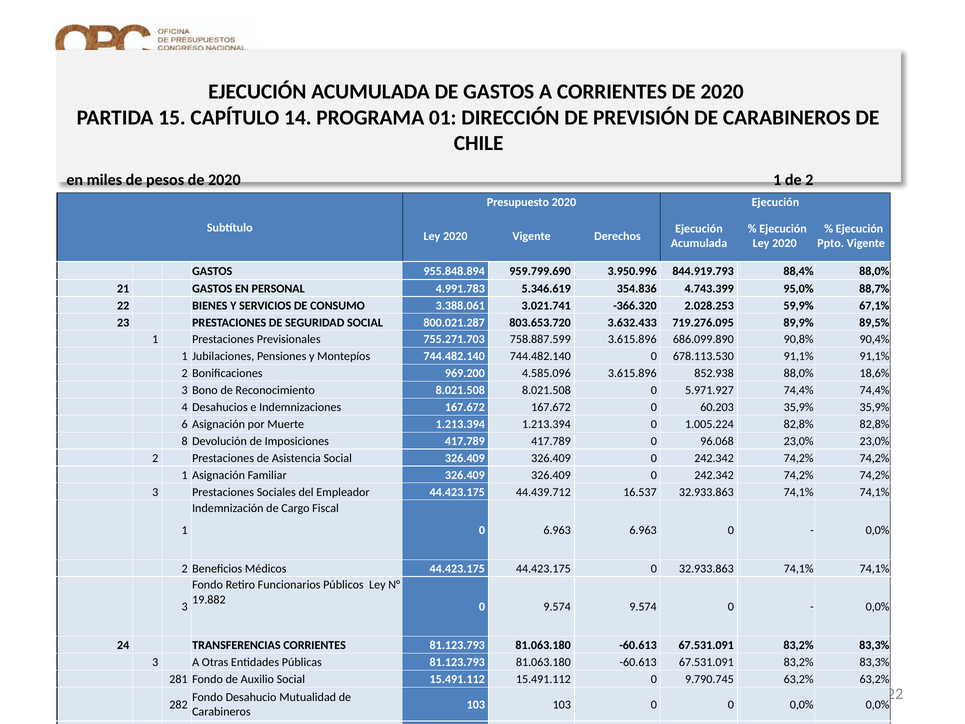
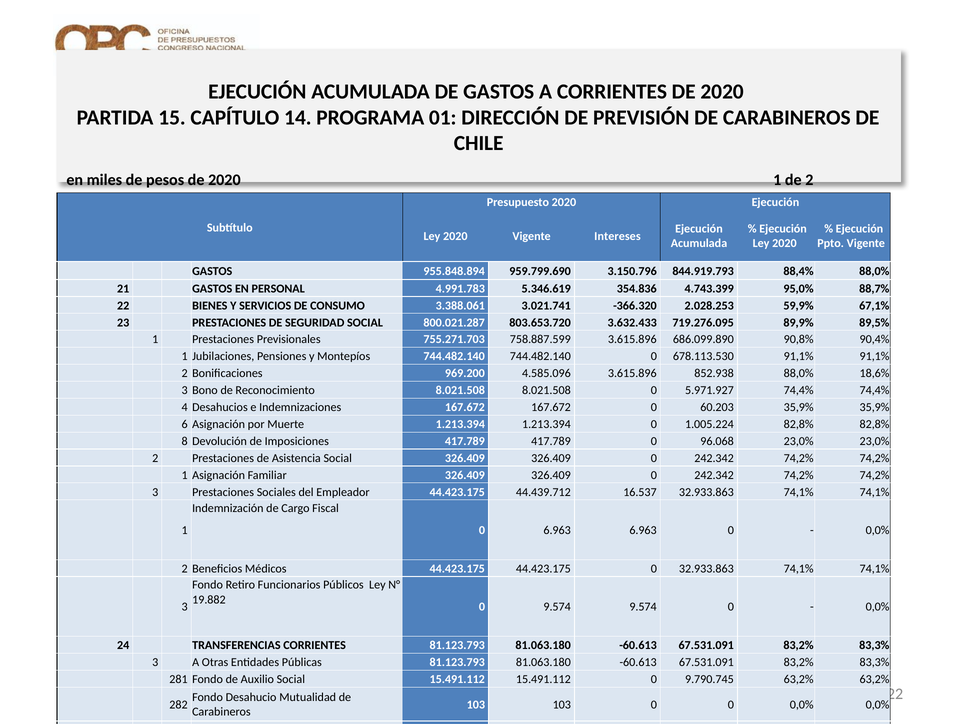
Derechos: Derechos -> Intereses (617, 236)
3.950.996: 3.950.996 -> 3.150.796 (632, 271)
